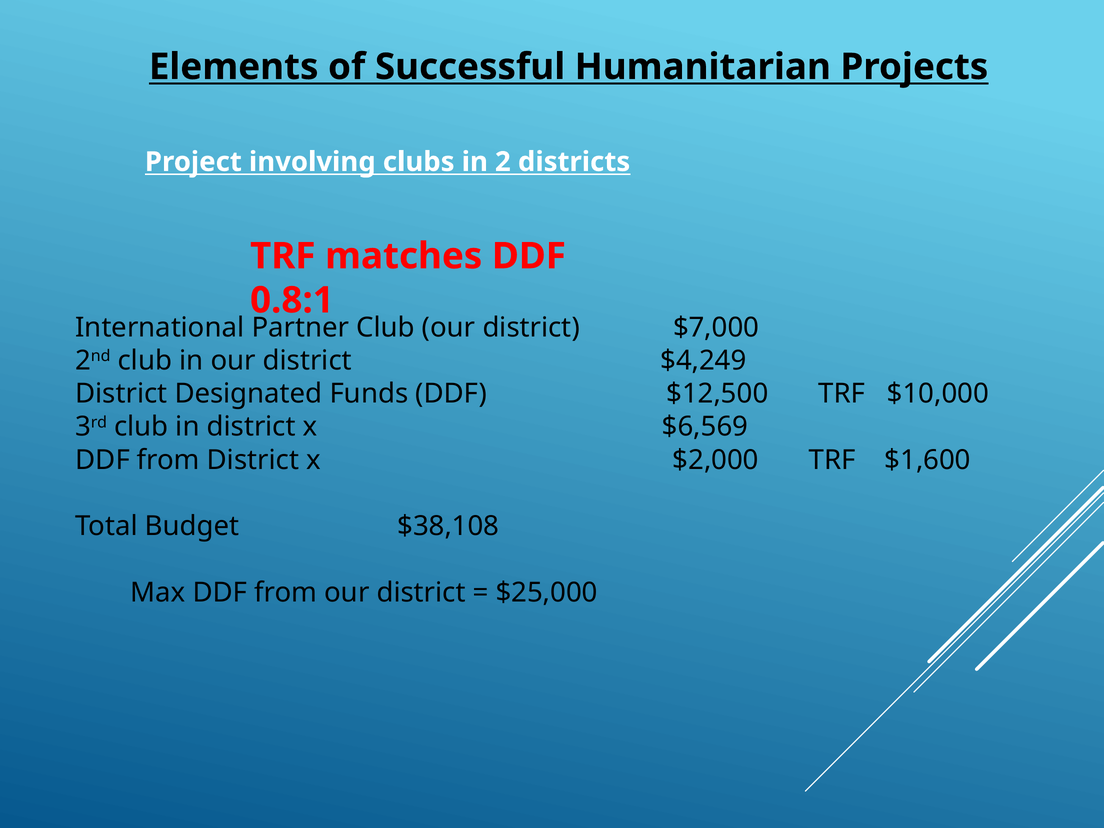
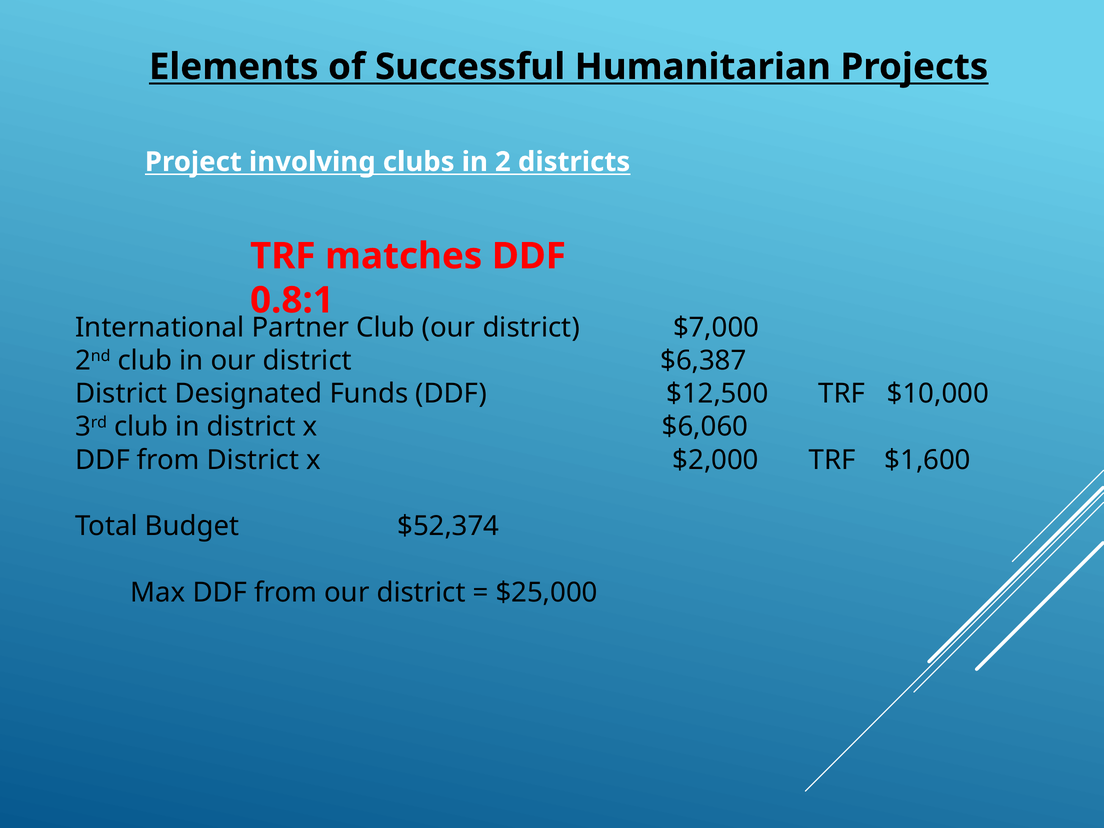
$4,249: $4,249 -> $6,387 (703, 361)
$6,569: $6,569 -> $6,060 (705, 427)
$38,108: $38,108 -> $52,374 (448, 526)
